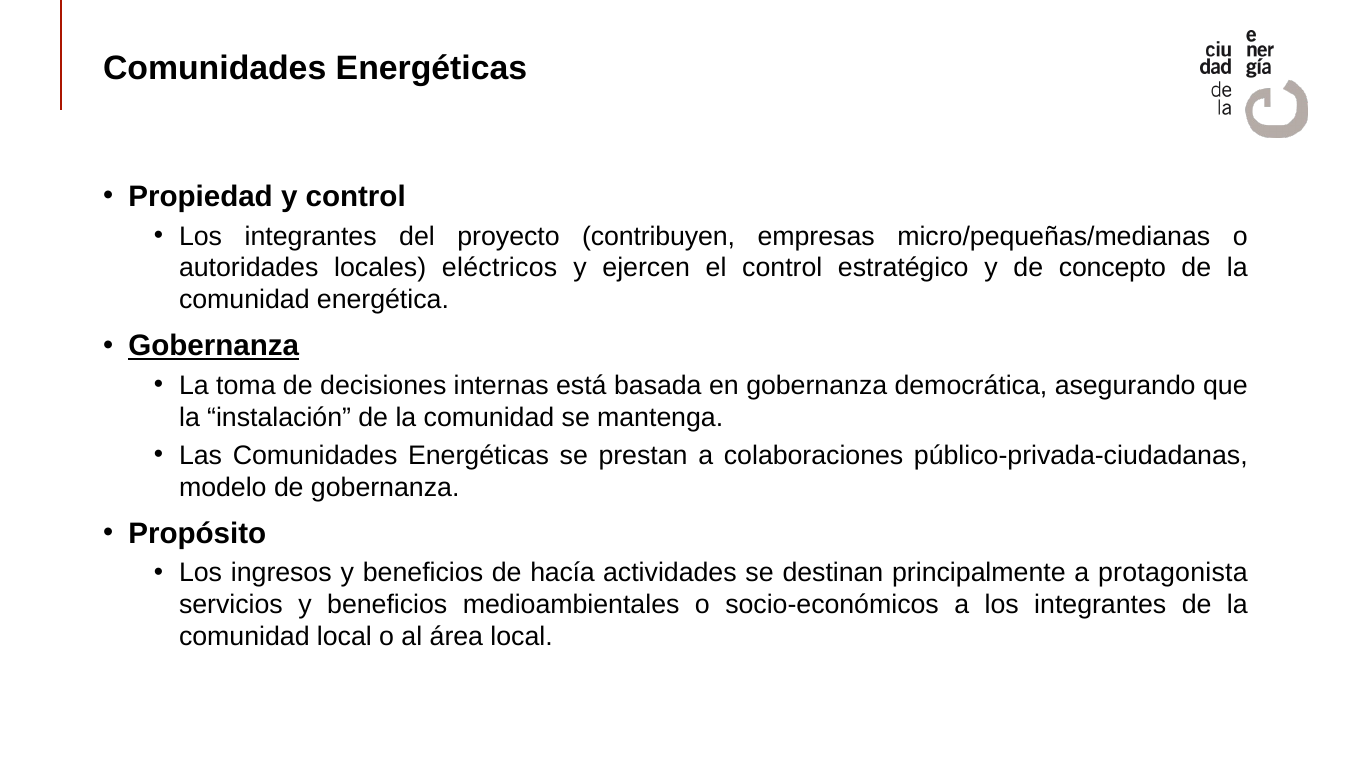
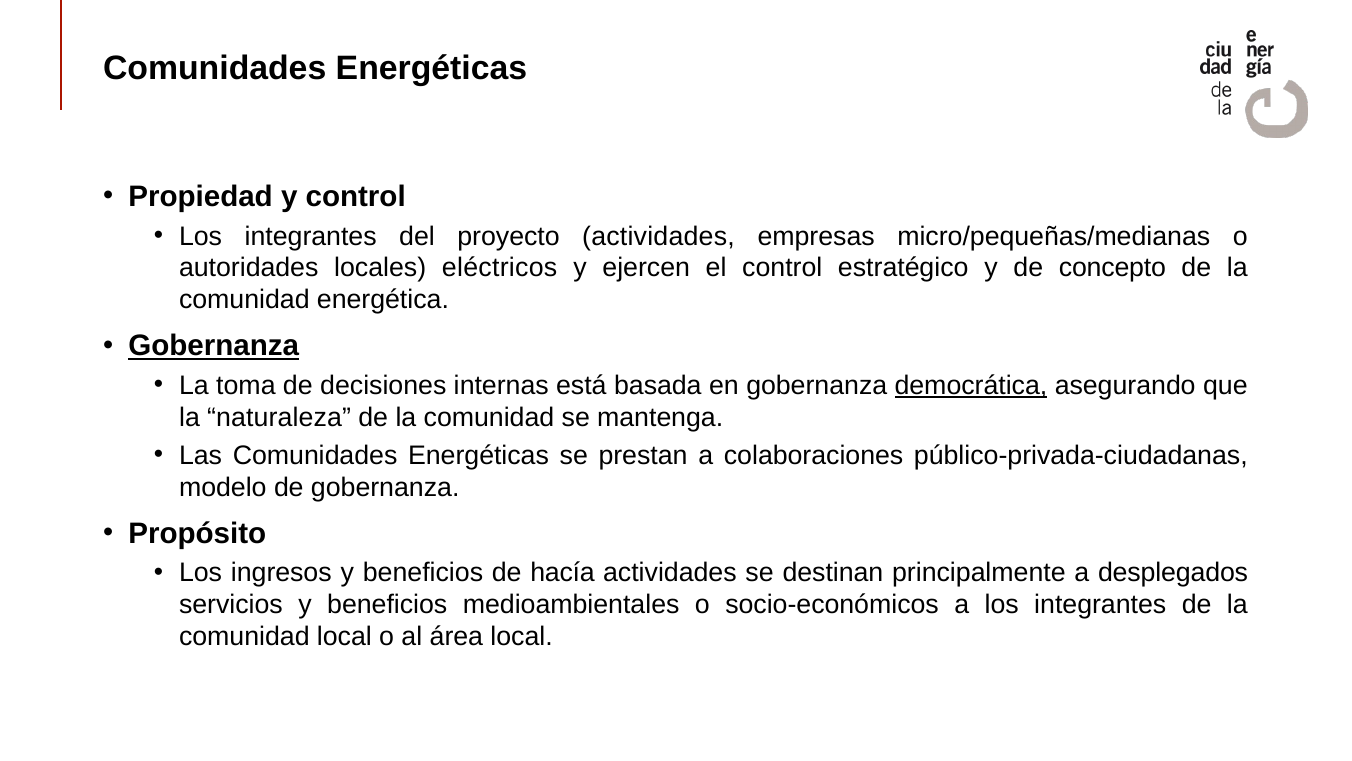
proyecto contribuyen: contribuyen -> actividades (658, 236)
democrática underline: none -> present (971, 385)
instalación: instalación -> naturaleza (279, 417)
protagonista: protagonista -> desplegados (1173, 573)
